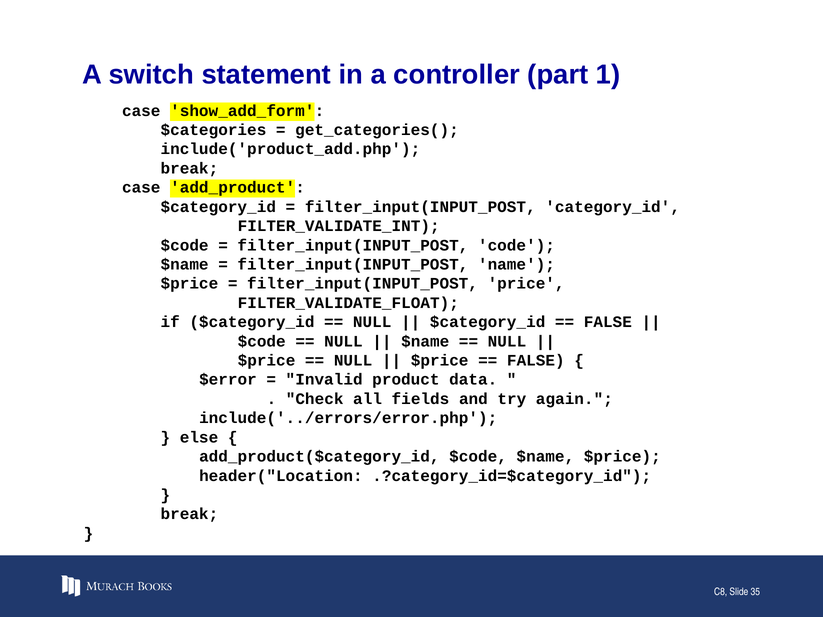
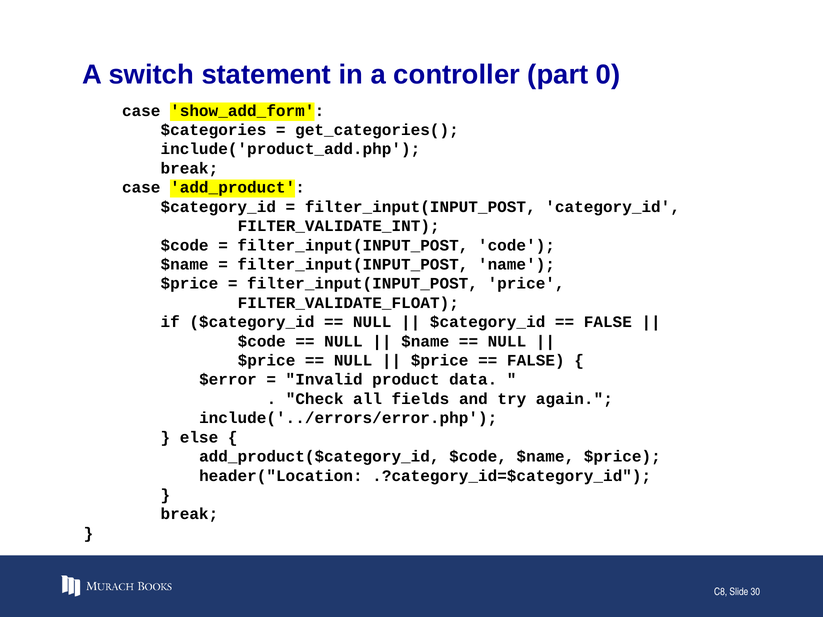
1: 1 -> 0 (608, 75)
35: 35 -> 30 (755, 592)
